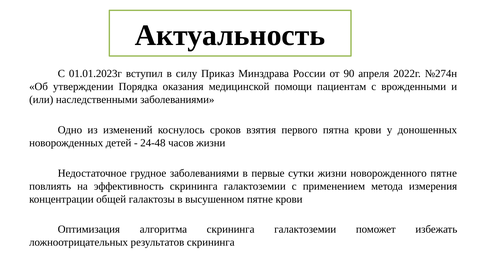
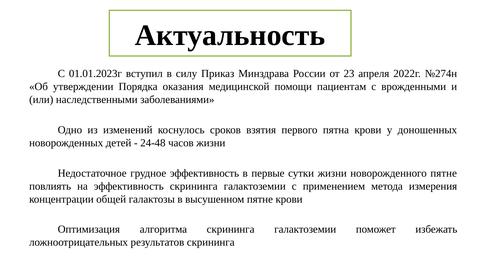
90: 90 -> 23 (349, 74)
грудное заболеваниями: заболеваниями -> эффективность (204, 173)
